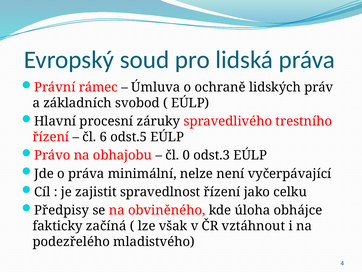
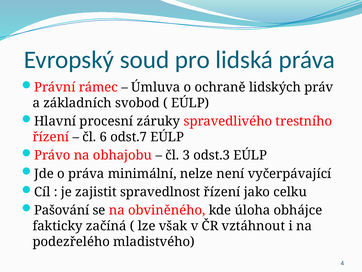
odst.5: odst.5 -> odst.7 (129, 137)
0: 0 -> 3 (186, 155)
Předpisy: Předpisy -> Pašování (62, 210)
